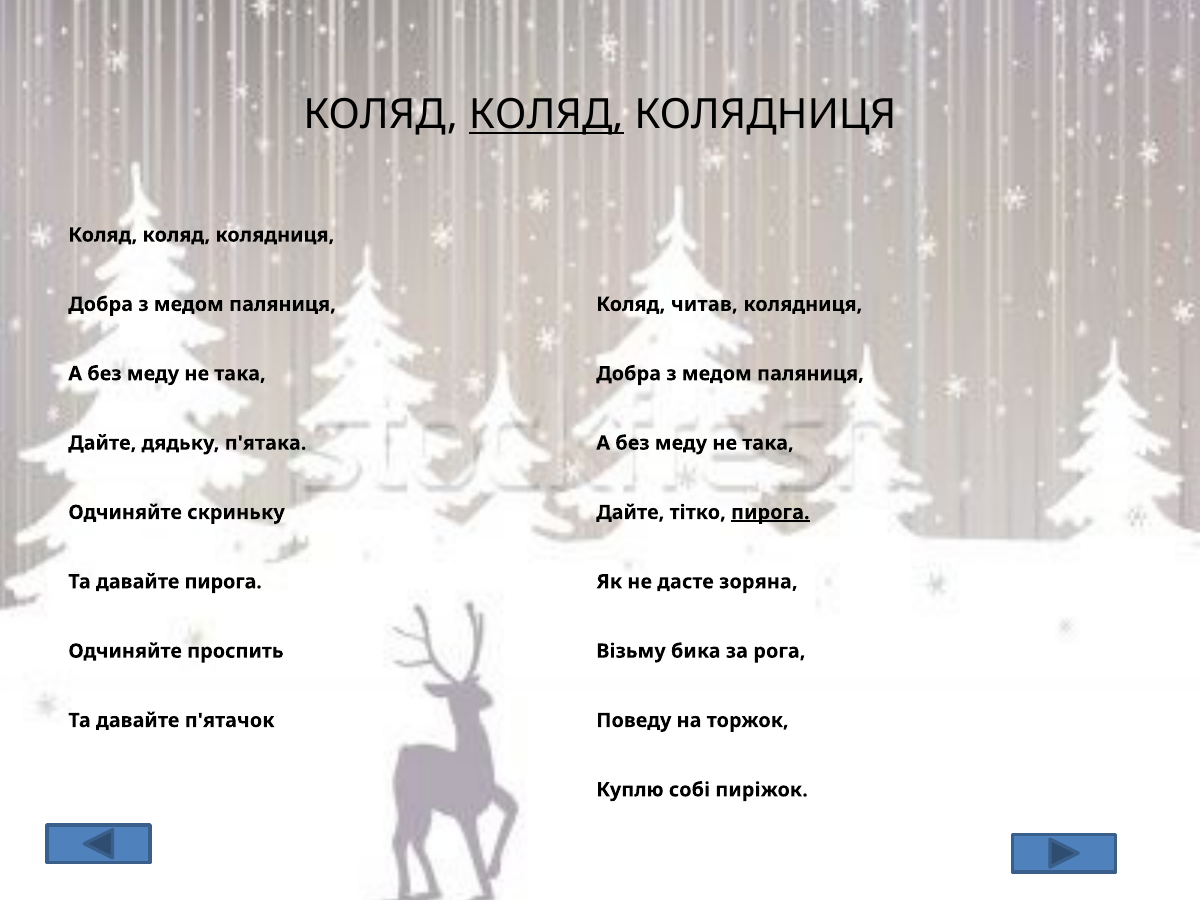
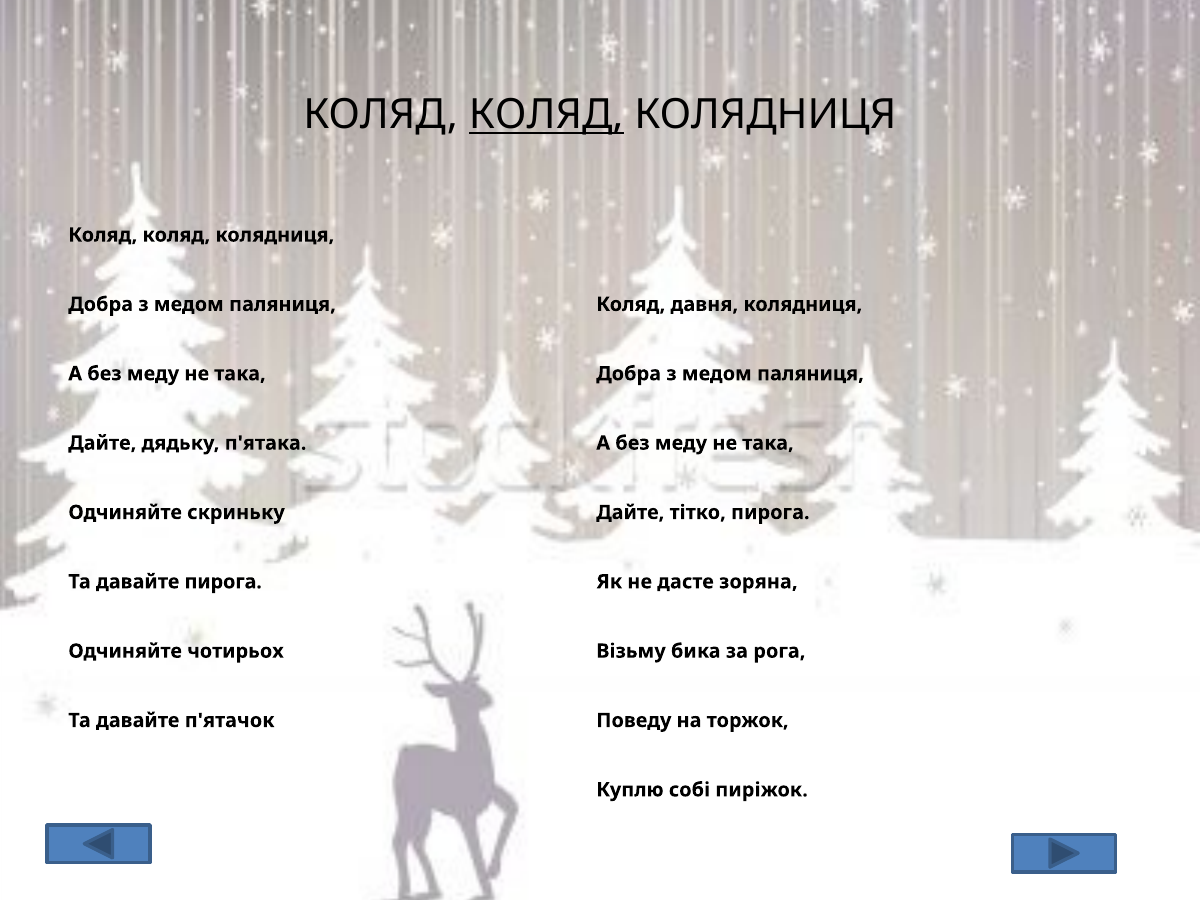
читав: читав -> давня (704, 304)
пирога underline: present -> none (770, 512)
проспить: проспить -> чотирьох (235, 651)
